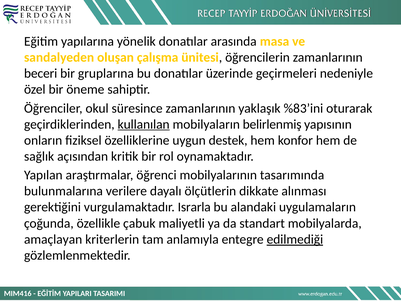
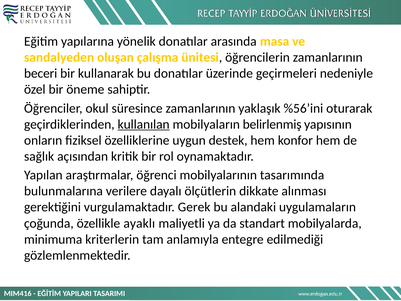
gruplarına: gruplarına -> kullanarak (106, 73)
%83’ini: %83’ini -> %56’ini (303, 108)
Israrla: Israrla -> Gerek (194, 207)
çabuk: çabuk -> ayaklı (139, 223)
amaçlayan: amaçlayan -> minimuma (53, 239)
edilmediği underline: present -> none (295, 239)
